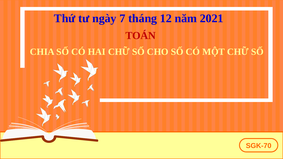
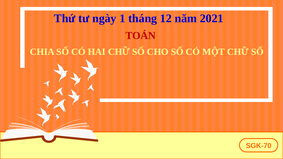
7: 7 -> 1 (122, 19)
